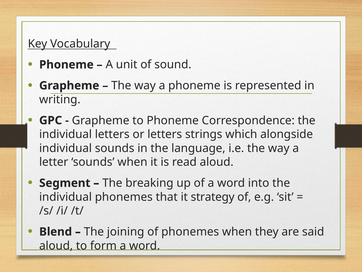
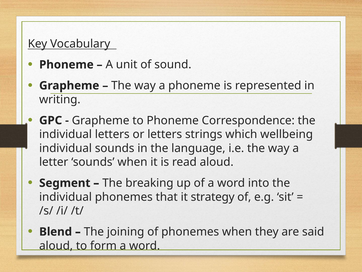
alongside: alongside -> wellbeing (287, 134)
